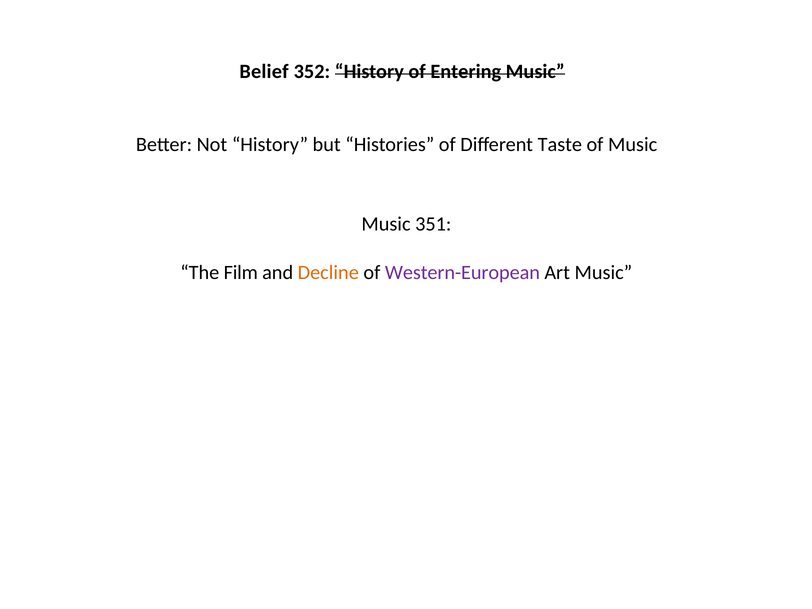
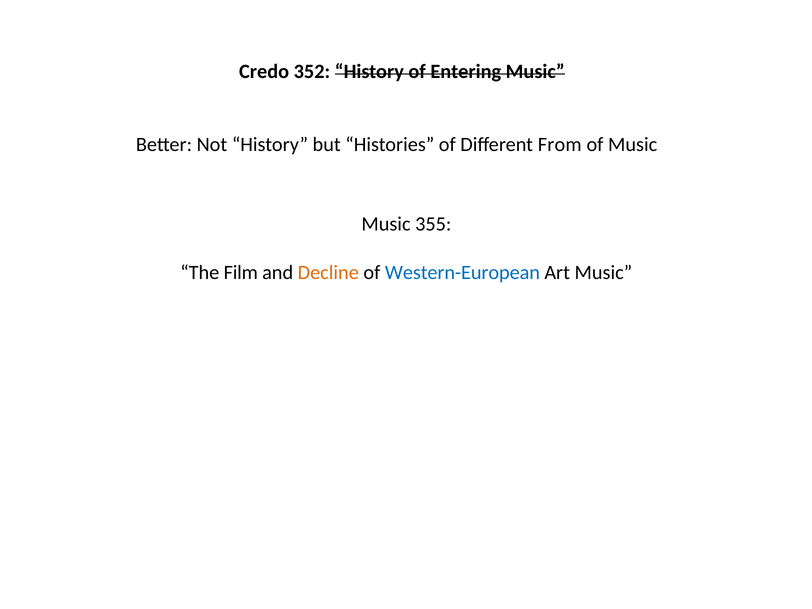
Belief: Belief -> Credo (264, 72)
Taste: Taste -> From (560, 145)
351: 351 -> 355 (433, 224)
Western-European colour: purple -> blue (462, 273)
